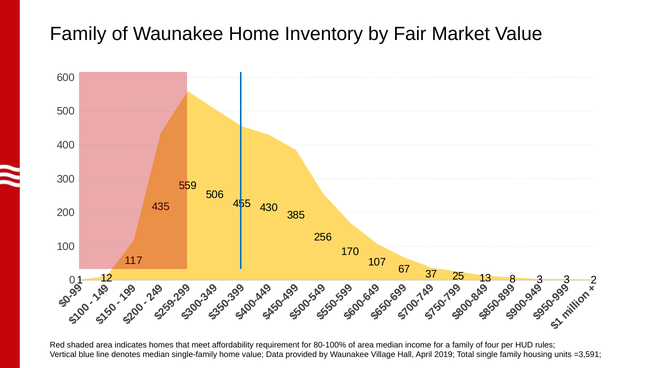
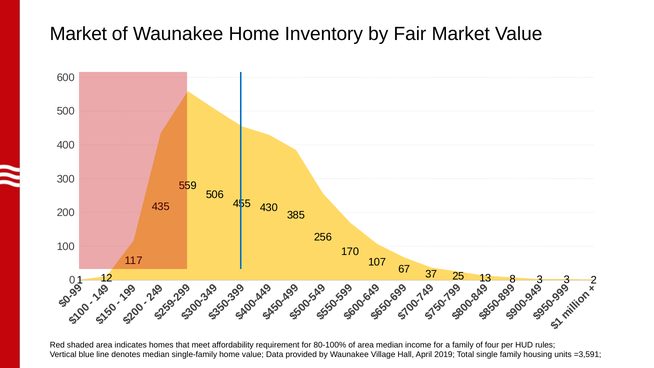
Family: Family -> Market (78, 34)
